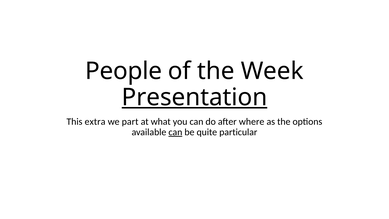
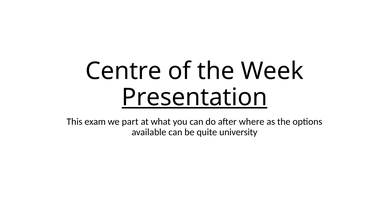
People: People -> Centre (124, 71)
extra: extra -> exam (95, 122)
can underline: present -> none (175, 132)
particular: particular -> university (238, 132)
